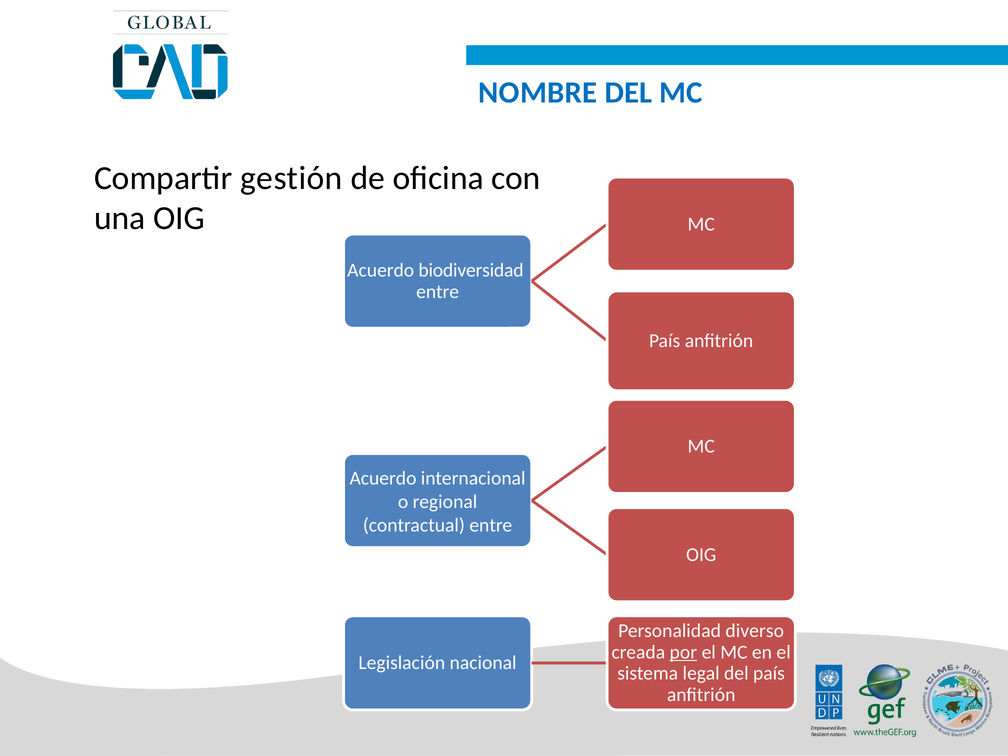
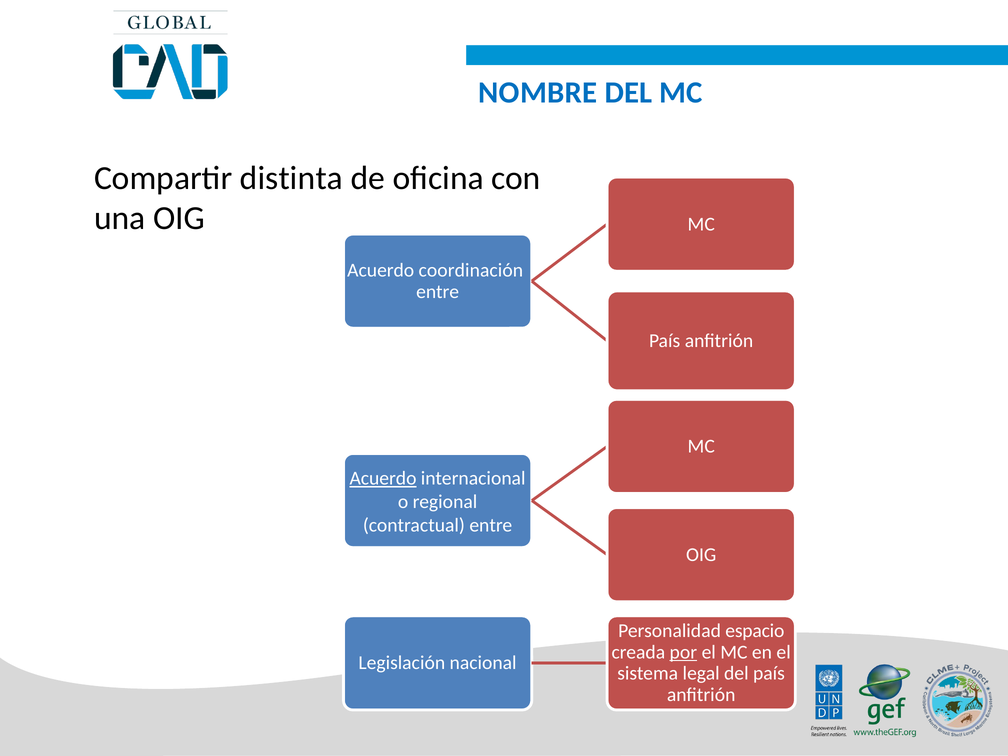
gestión: gestión -> distinta (291, 178)
biodiversidad: biodiversidad -> coordinación (471, 270)
Acuerdo underline: none -> present (383, 478)
diverso: diverso -> espacio (755, 631)
